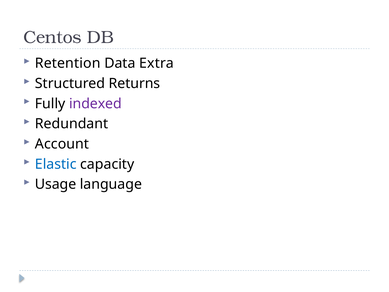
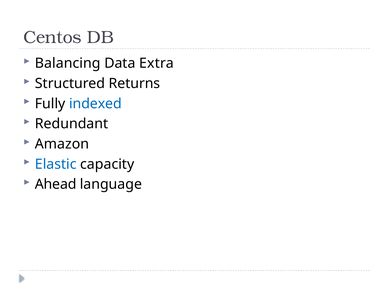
Retention: Retention -> Balancing (68, 63)
indexed colour: purple -> blue (95, 104)
Account: Account -> Amazon (62, 144)
Usage: Usage -> Ahead (56, 184)
